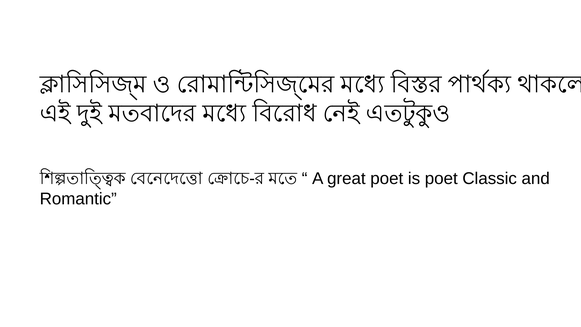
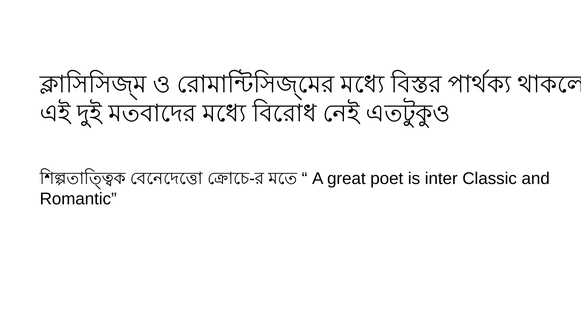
is poet: poet -> inter (441, 178)
